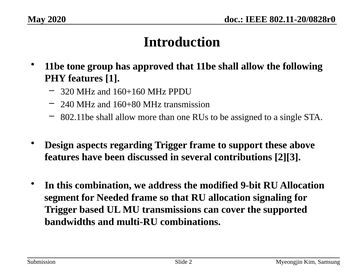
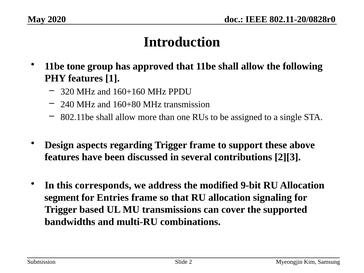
combination: combination -> corresponds (103, 185)
Needed: Needed -> Entries (113, 198)
